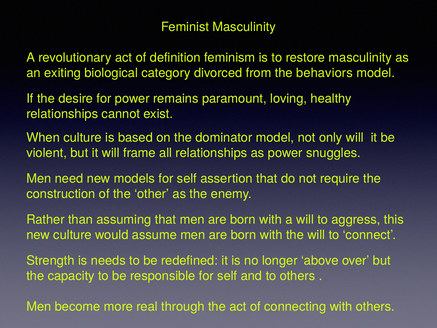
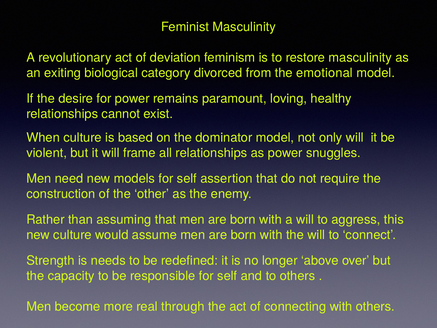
definition: definition -> deviation (175, 58)
behaviors: behaviors -> emotional (325, 73)
